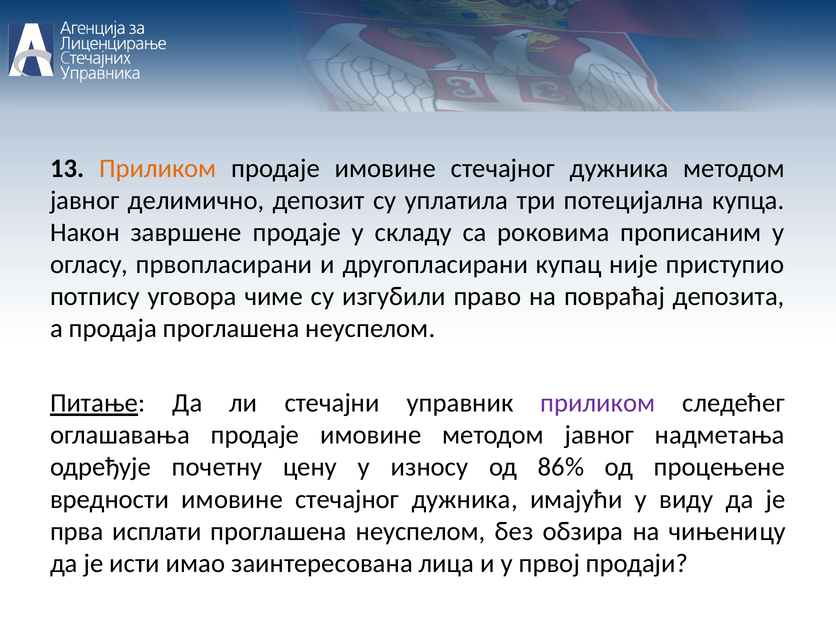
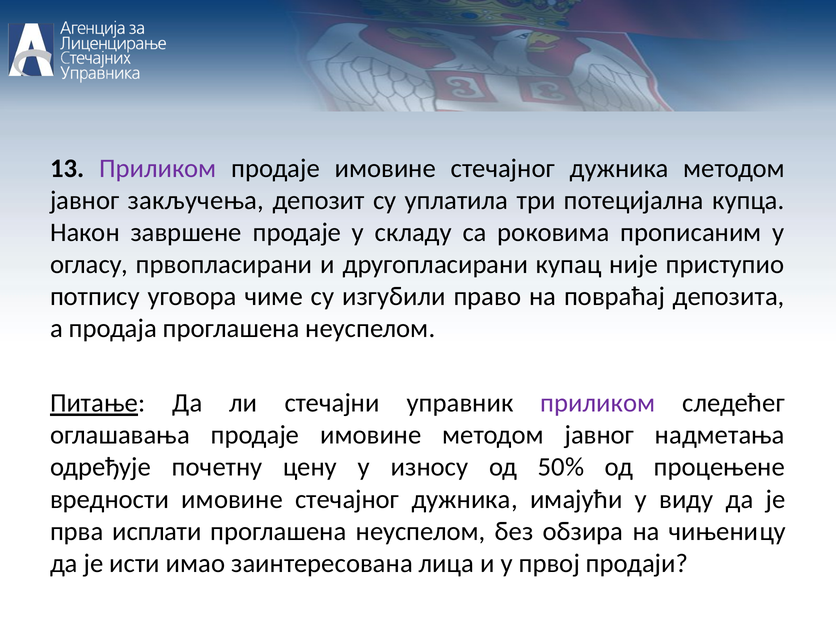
Приликом colour: orange -> purple (158, 168)
делимично: делимично -> закључења (196, 200)
86%: 86% -> 50% (561, 467)
